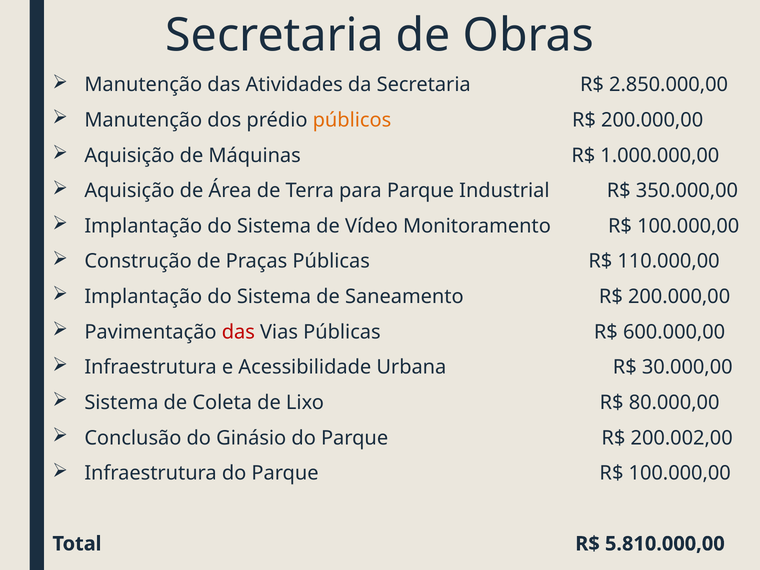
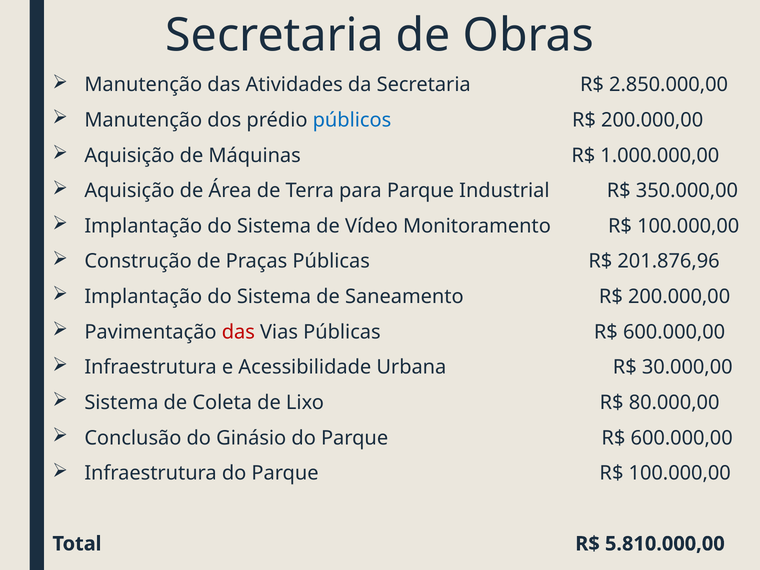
públicos colour: orange -> blue (352, 120)
110.000,00: 110.000,00 -> 201.876,96 (669, 261)
Parque R$ 200.002,00: 200.002,00 -> 600.000,00 (682, 438)
